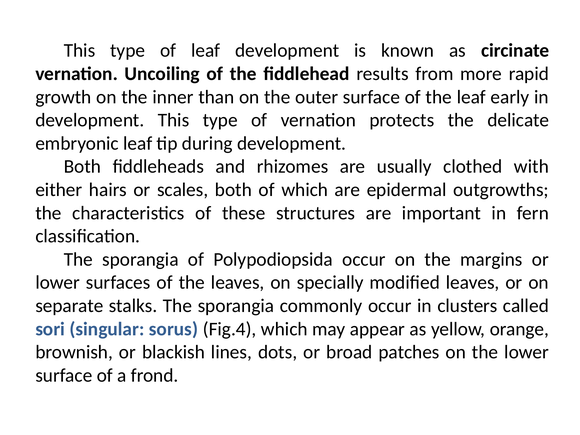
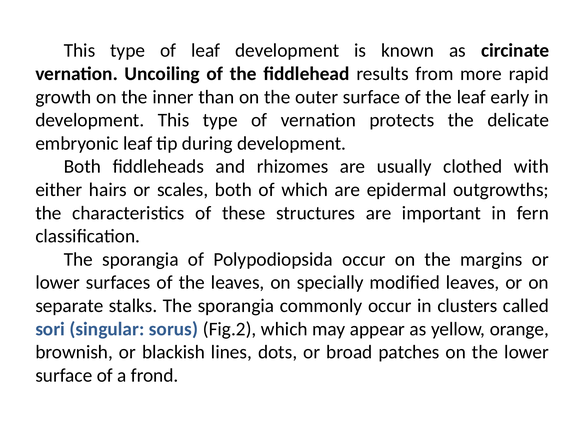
Fig.4: Fig.4 -> Fig.2 (230, 329)
